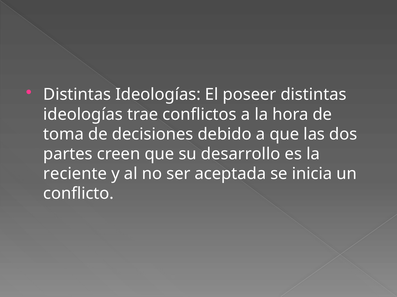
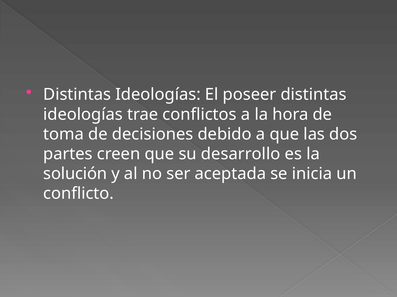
reciente: reciente -> solución (75, 174)
